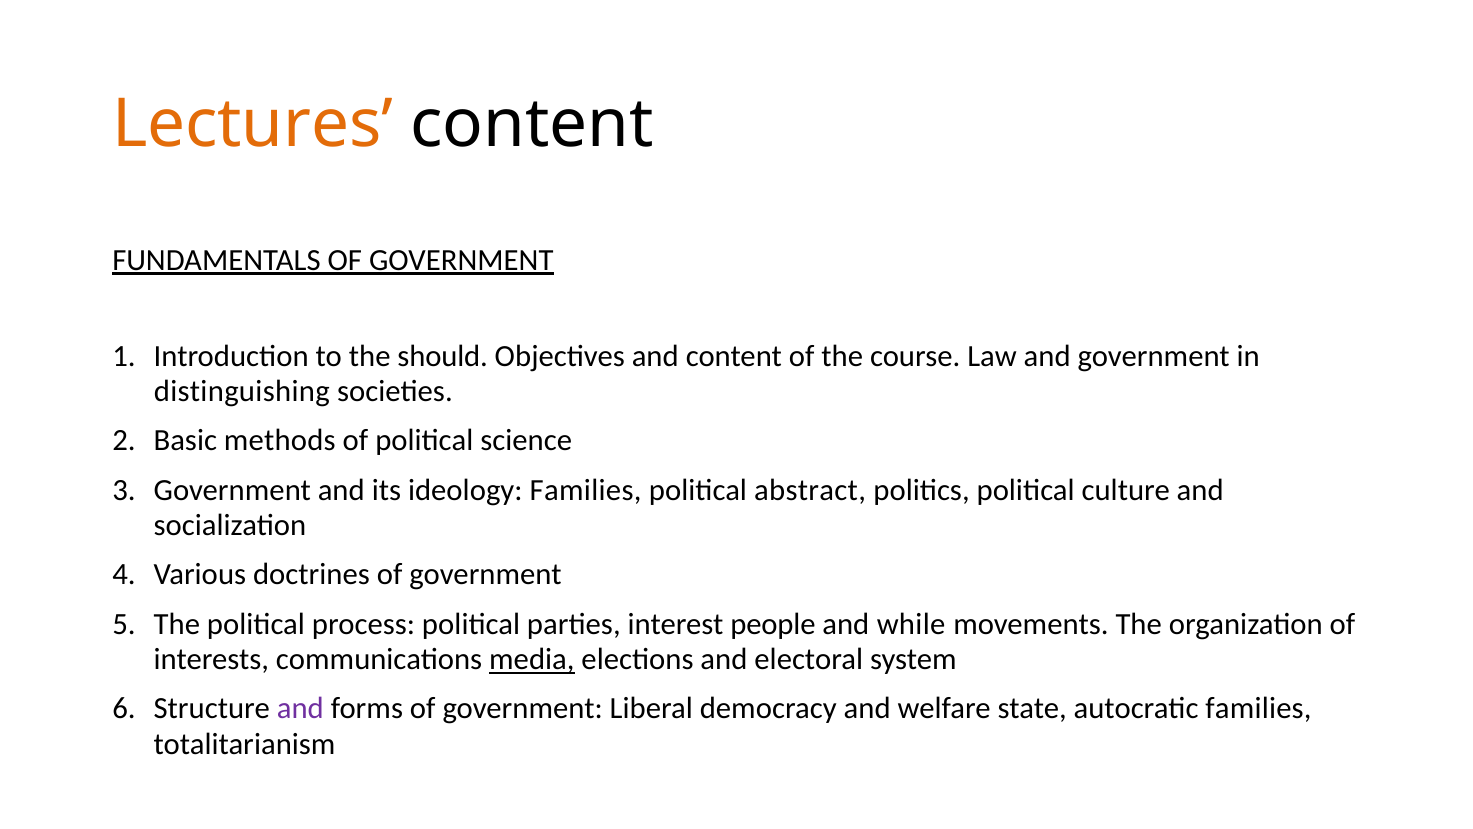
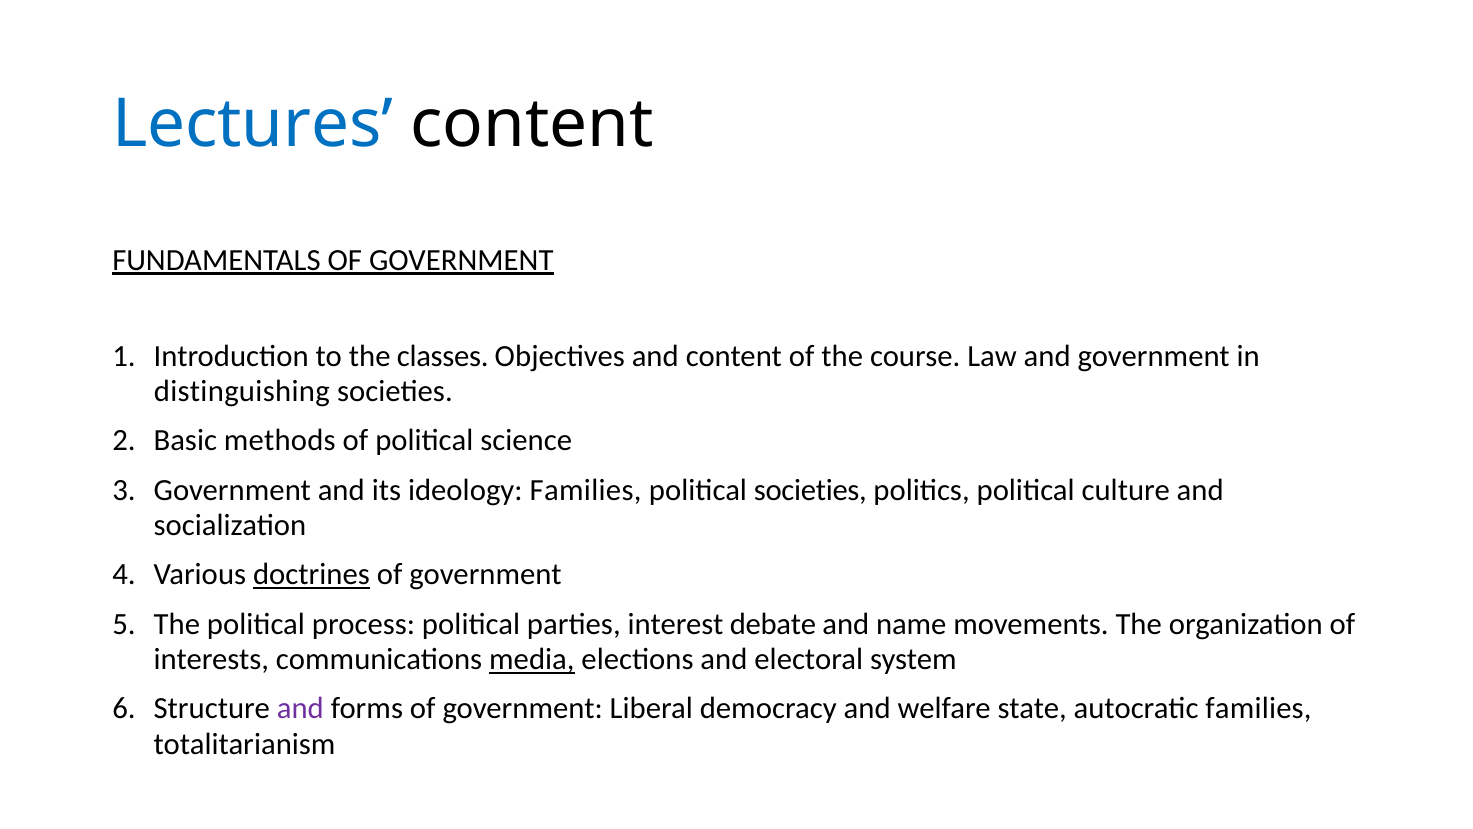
Lectures colour: orange -> blue (253, 124)
should: should -> classes (443, 356)
political abstract: abstract -> societies (810, 490)
doctrines underline: none -> present (312, 575)
people: people -> debate (773, 624)
while: while -> name (911, 624)
